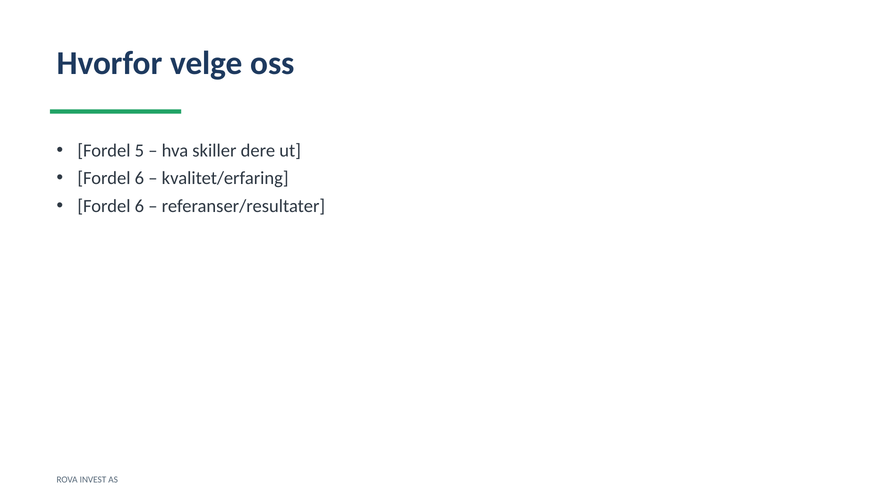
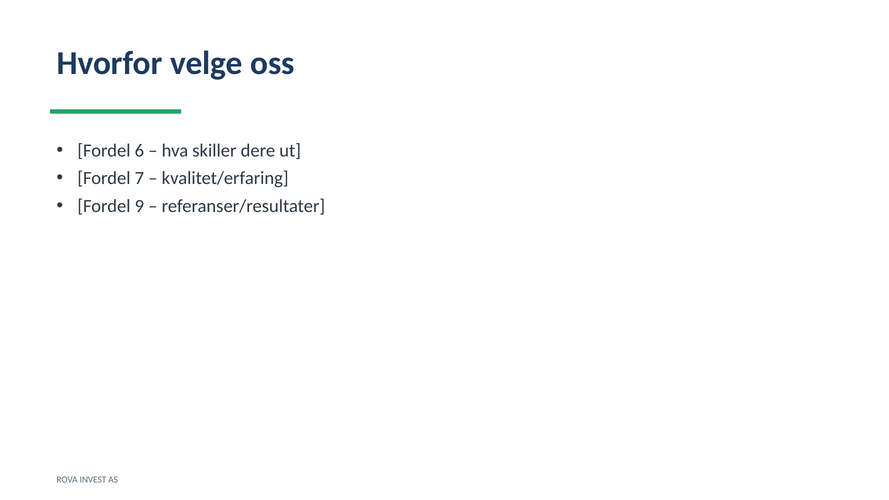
5: 5 -> 6 (139, 151)
6: 6 -> 7 (139, 178)
6: 6 -> 9 (139, 206)
